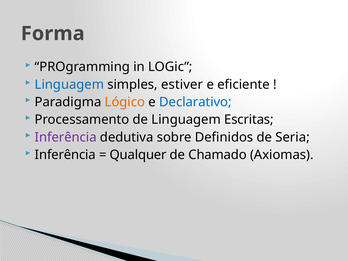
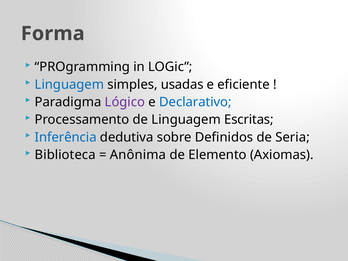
estiver: estiver -> usadas (182, 84)
Lógico colour: orange -> purple (125, 102)
Inferência colour: purple -> blue (66, 137)
Inferência: Inferência -> Biblioteca (65, 155)
Qualquer: Qualquer -> Anônima (138, 155)
Chamado: Chamado -> Elemento (218, 155)
